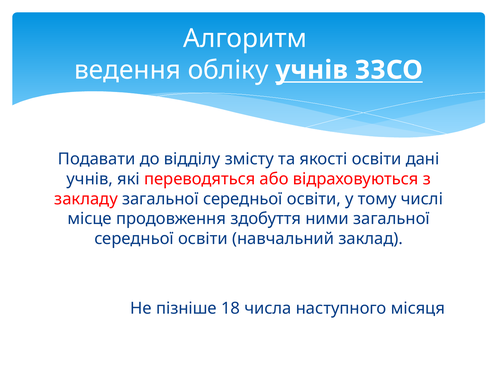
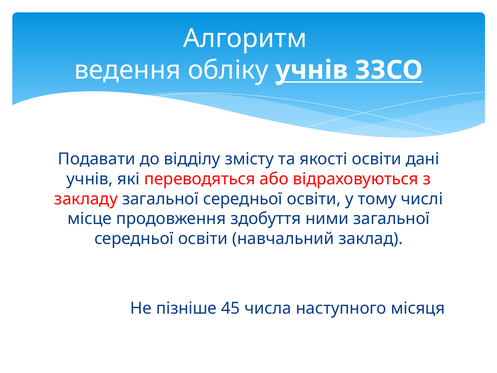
18: 18 -> 45 (231, 308)
